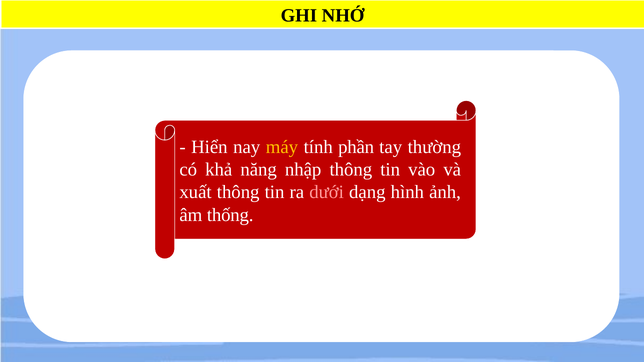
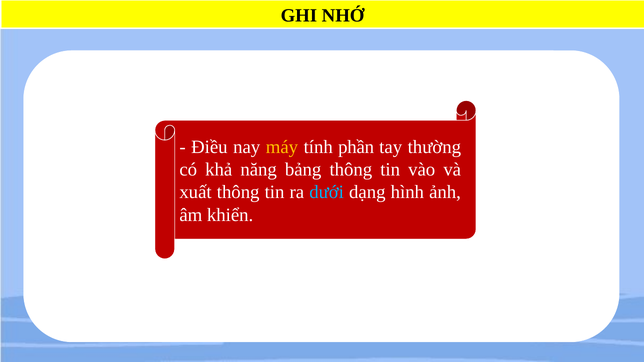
Hiển: Hiển -> Điều (209, 147)
nhập: nhập -> bảng (303, 170)
dưới colour: pink -> light blue (327, 192)
thống: thống -> khiển (230, 215)
